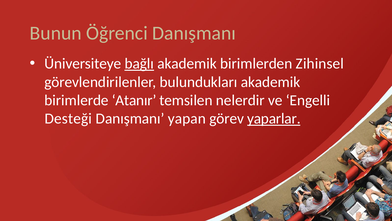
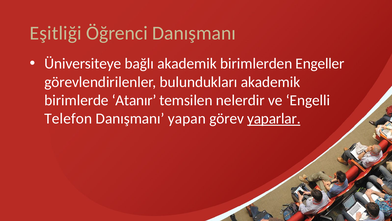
Bunun: Bunun -> Eşitliği (56, 33)
bağlı underline: present -> none (139, 64)
Zihinsel: Zihinsel -> Engeller (320, 64)
Desteği: Desteği -> Telefon (68, 118)
